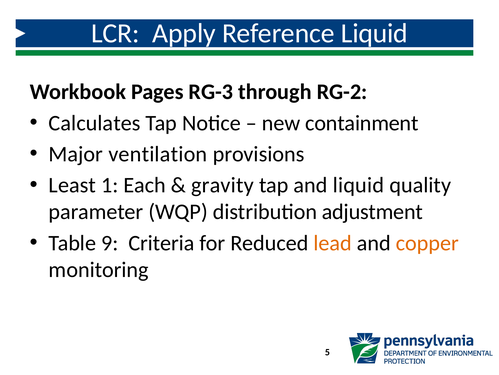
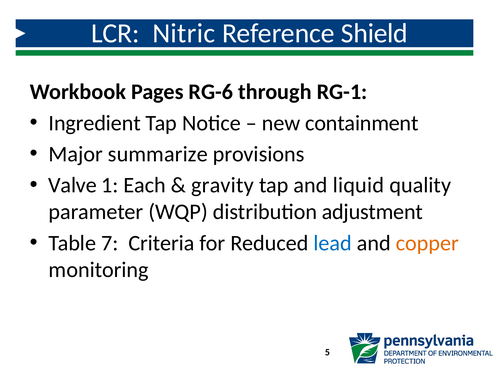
Apply: Apply -> Nitric (184, 33)
Reference Liquid: Liquid -> Shield (374, 33)
RG-3: RG-3 -> RG-6 (211, 92)
RG-2: RG-2 -> RG-1 (342, 92)
Calculates: Calculates -> Ingredient (95, 123)
ventilation: ventilation -> summarize (158, 154)
Least: Least -> Valve (72, 185)
9: 9 -> 7 (110, 243)
lead colour: orange -> blue (333, 243)
